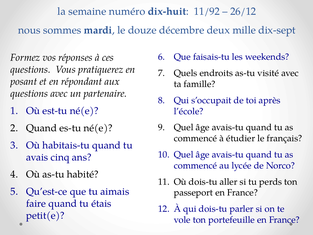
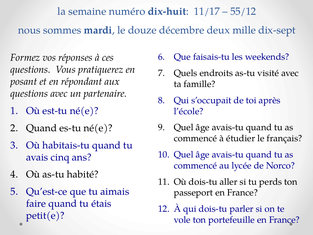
11/92: 11/92 -> 11/17 (207, 11)
26/12: 26/12 -> 55/12 (243, 11)
